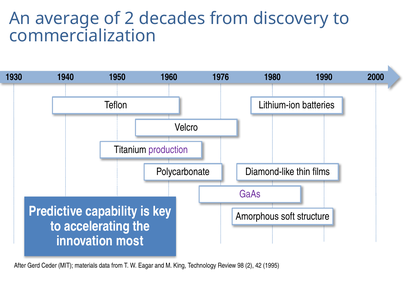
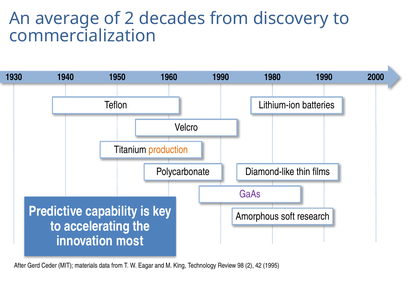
1960 1976: 1976 -> 1990 (221, 77)
production colour: purple -> orange (168, 150)
structure: structure -> research (313, 217)
